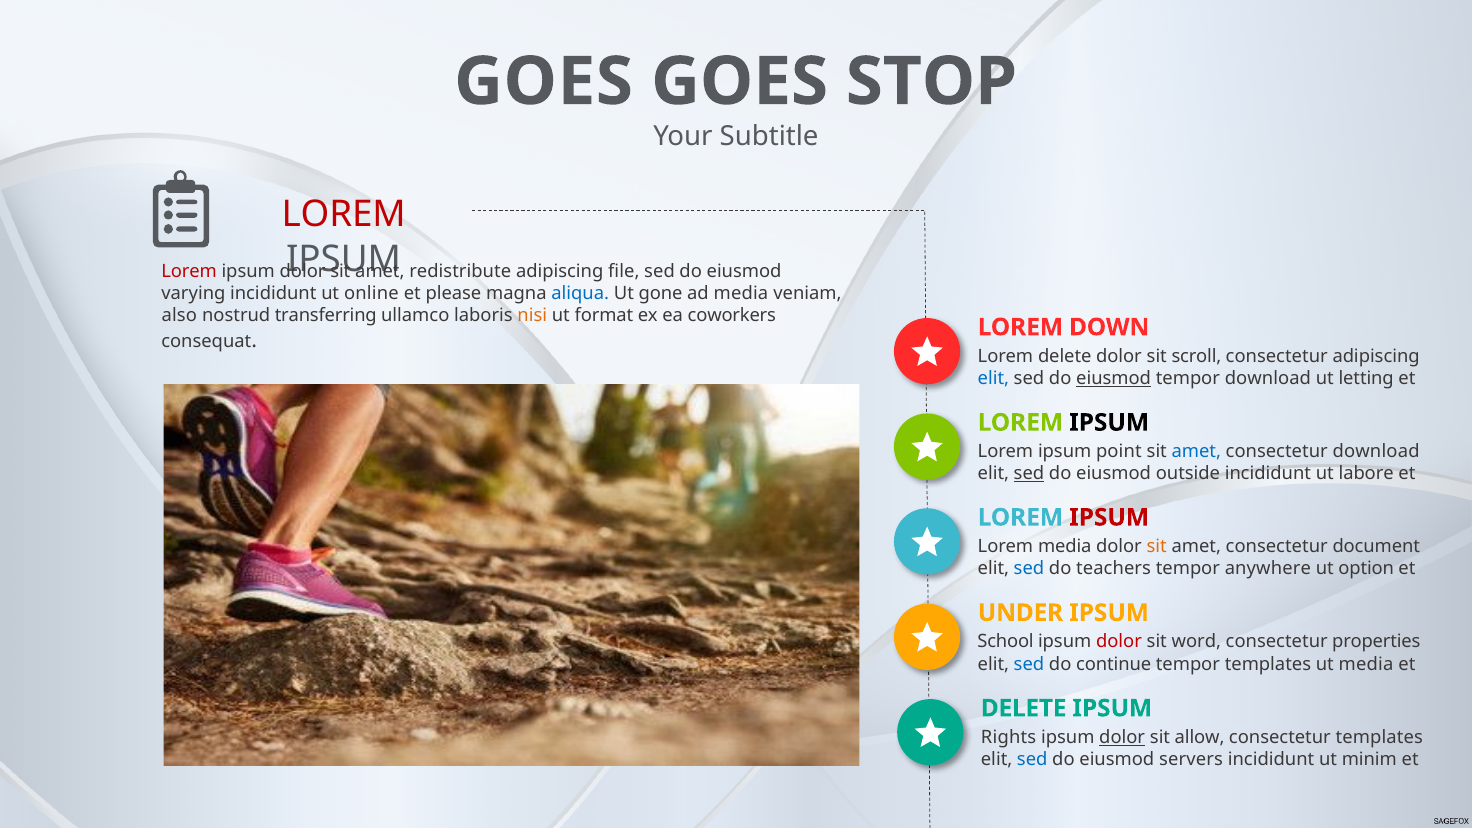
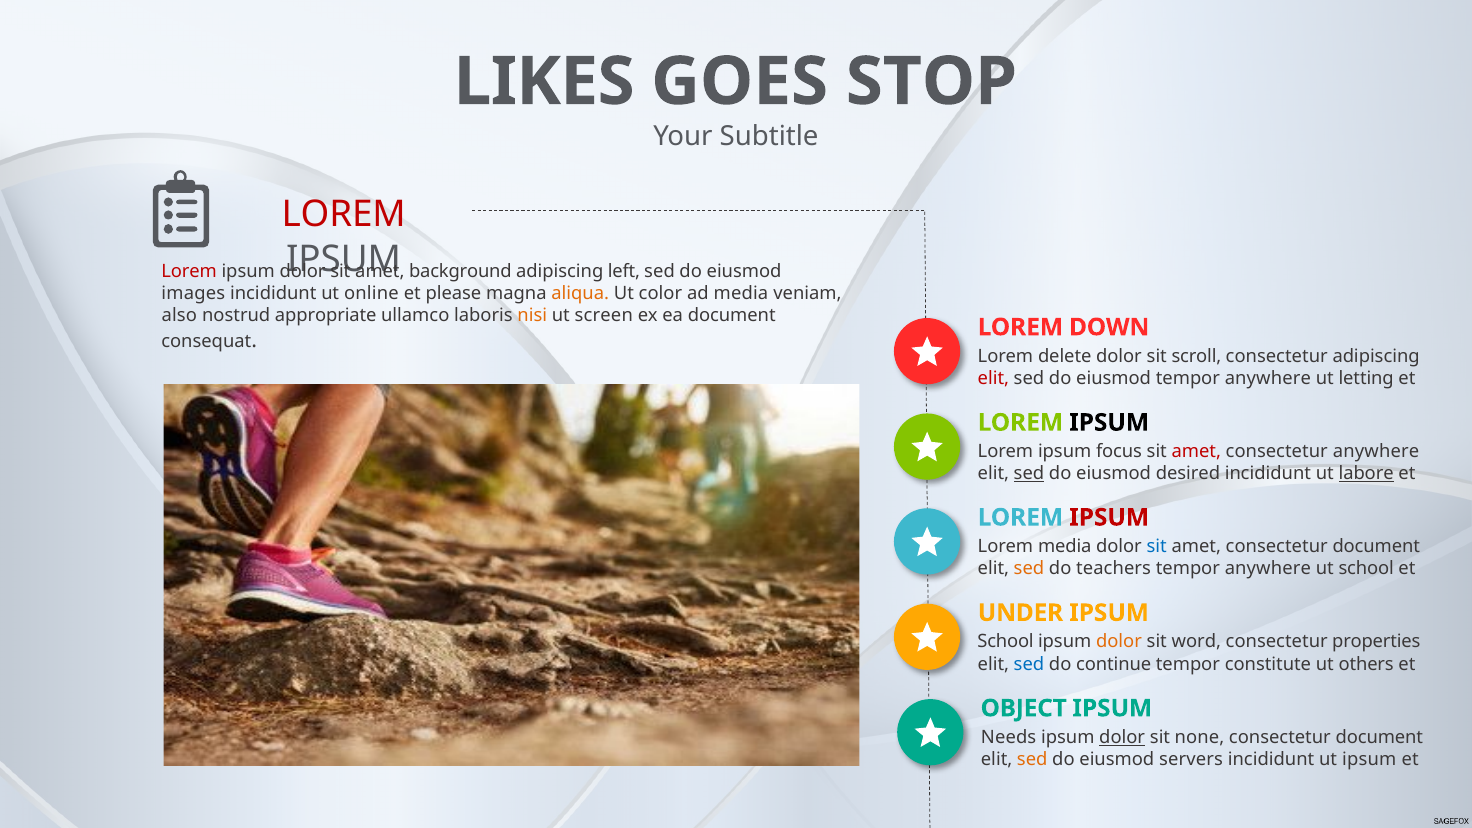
GOES: GOES -> LIKES (544, 82)
redistribute: redistribute -> background (460, 272)
file: file -> left (624, 272)
varying: varying -> images (193, 294)
aliqua colour: blue -> orange (580, 294)
gone: gone -> color (660, 294)
transferring: transferring -> appropriate (326, 316)
format: format -> screen (604, 316)
ea coworkers: coworkers -> document (732, 316)
elit colour: blue -> red (993, 378)
eiusmod underline: present -> none (1114, 378)
download: download -> anywhere (1268, 378)
point: point -> focus (1119, 452)
amet colour: blue -> red (1196, 452)
consectetur download: download -> anywhere (1376, 452)
outside: outside -> desired (1188, 474)
labore underline: none -> present (1366, 474)
sit colour: orange -> blue (1157, 546)
sed colour: blue -> orange (1029, 569)
ut option: option -> school (1366, 569)
dolor colour: red -> orange (1119, 642)
tempor templates: templates -> constitute (1268, 664)
ut media: media -> others (1366, 664)
DELETE: DELETE -> OBJECT (1024, 708)
Rights: Rights -> Needs (1009, 737)
allow: allow -> none (1199, 737)
templates: templates -> document (1379, 737)
sed colour: blue -> orange (1032, 759)
ut minim: minim -> ipsum (1369, 759)
